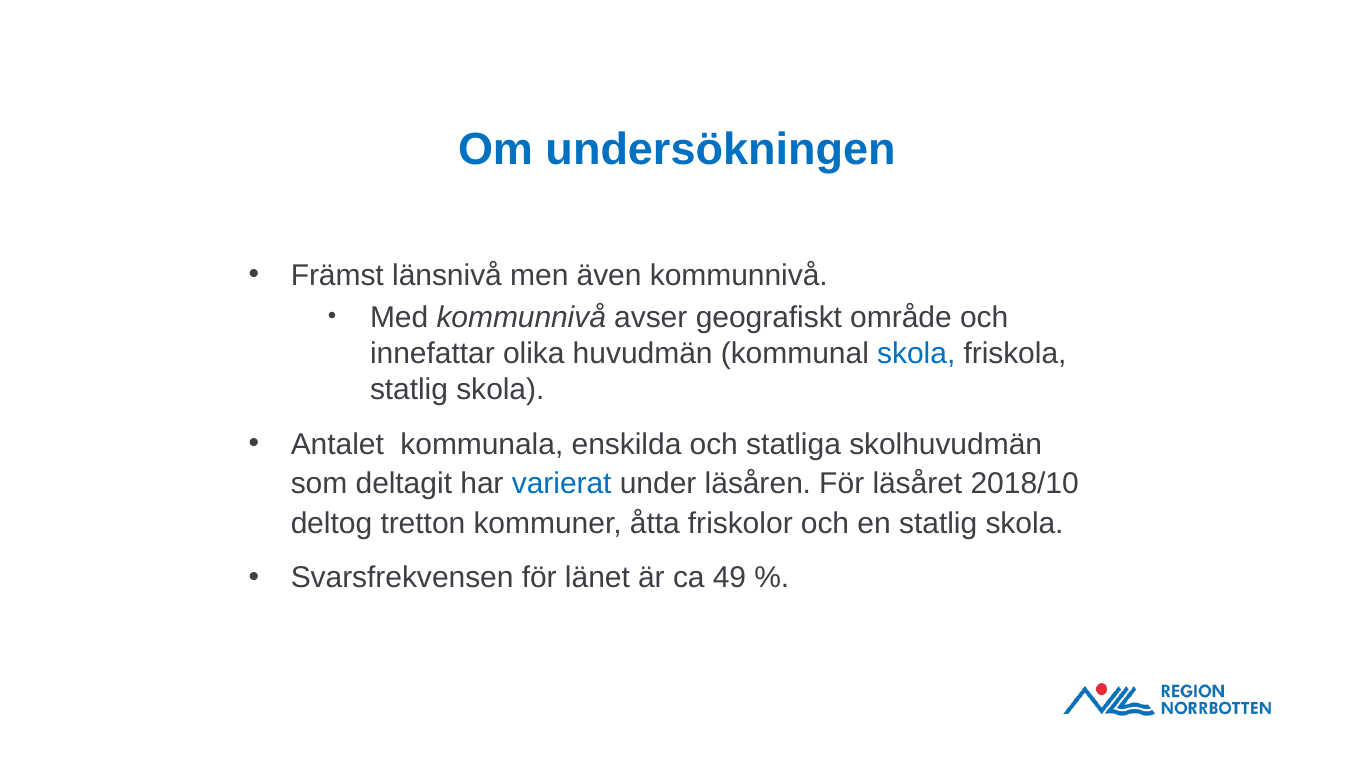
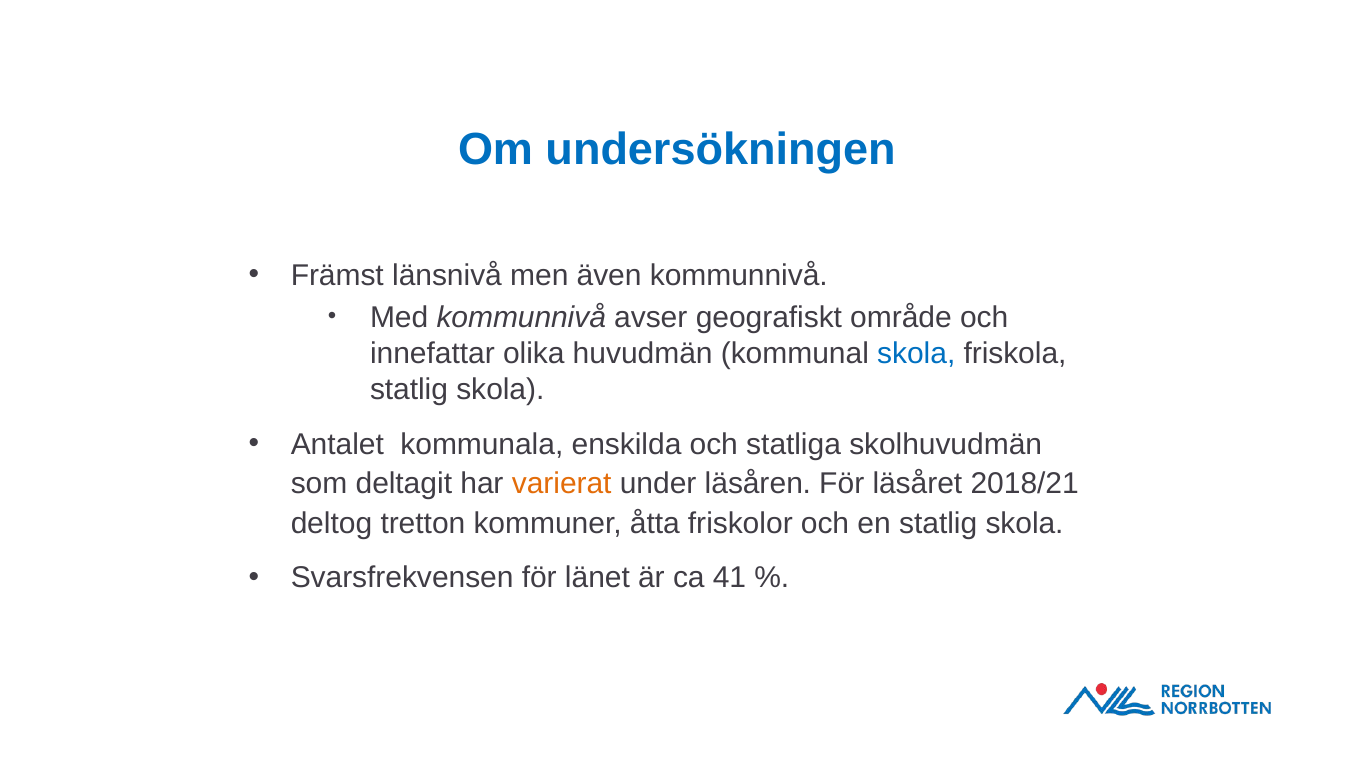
varierat colour: blue -> orange (562, 484)
2018/10: 2018/10 -> 2018/21 (1025, 484)
49: 49 -> 41 (729, 578)
